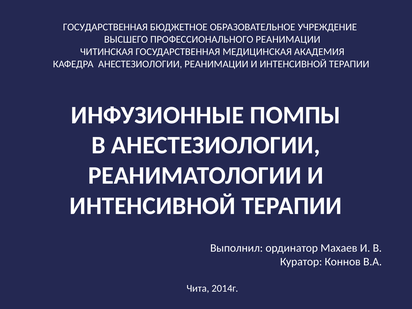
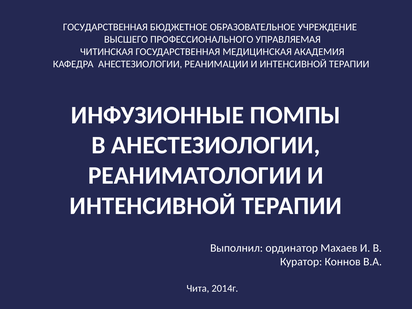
ПРОФЕССИОНАЛЬНОГО РЕАНИМАЦИИ: РЕАНИМАЦИИ -> УПРАВЛЯЕМАЯ (288, 39)
